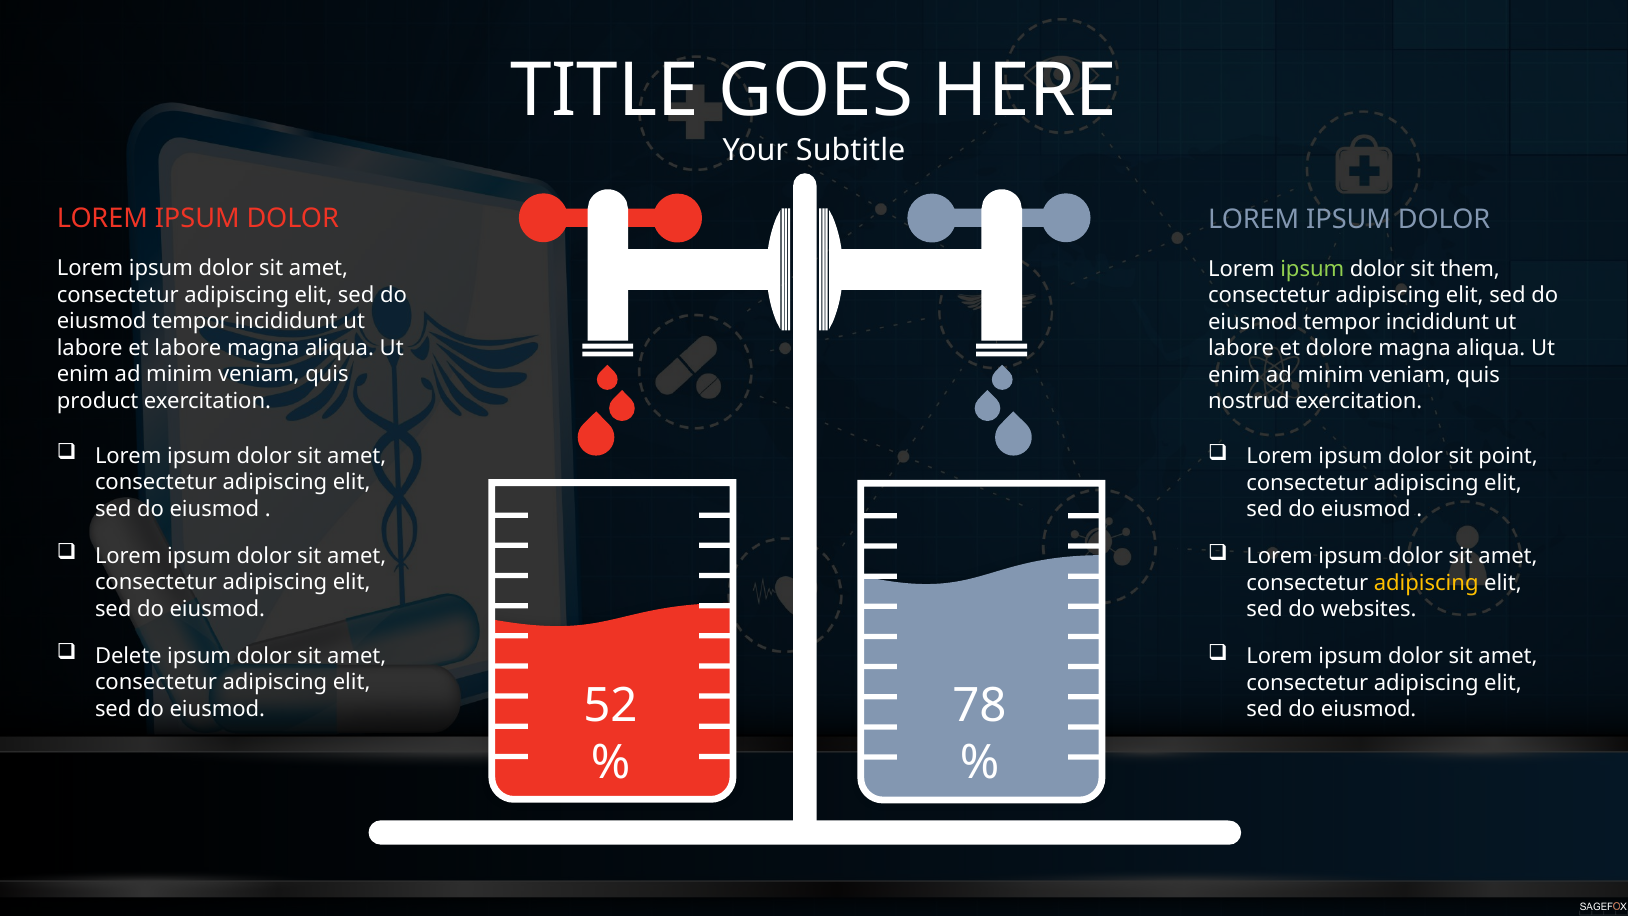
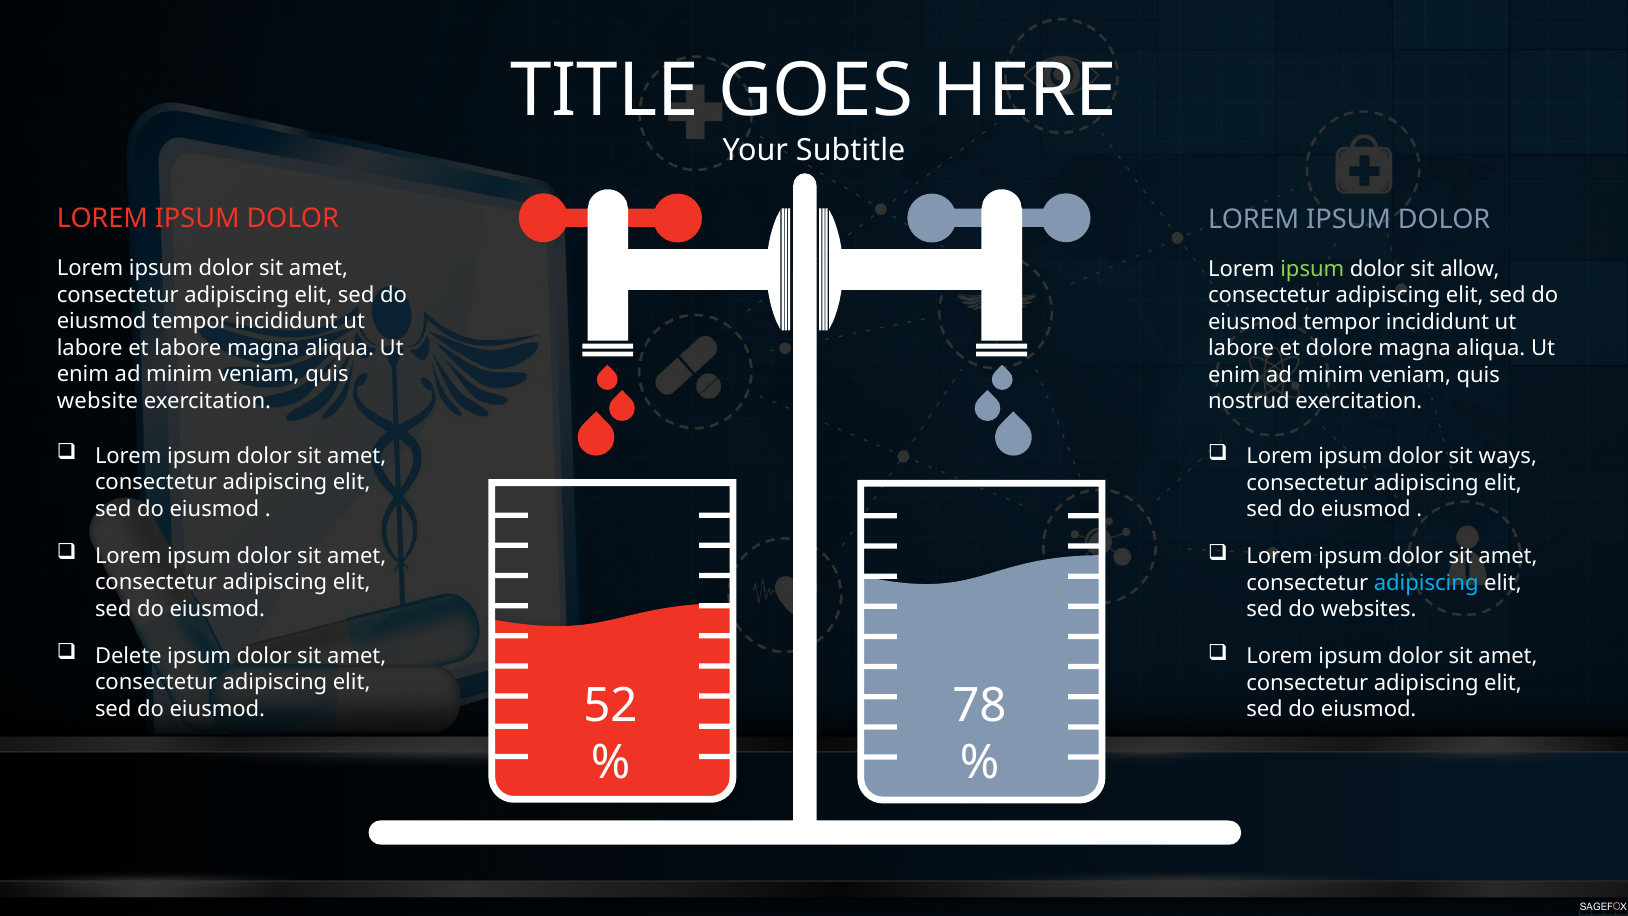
them: them -> allow (1470, 269)
product: product -> website (98, 401)
point: point -> ways (1508, 457)
adipiscing colour: yellow -> light blue (1426, 583)
